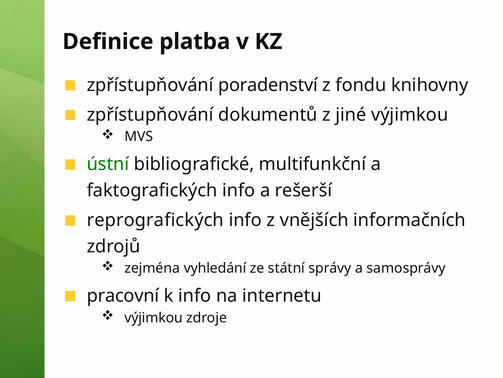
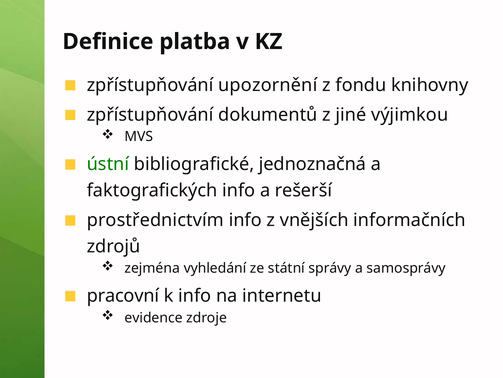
poradenství: poradenství -> upozornění (268, 85)
multifunkční: multifunkční -> jednoznačná (313, 164)
reprografických: reprografických -> prostřednictvím (155, 220)
výjimkou: výjimkou -> evidence (154, 317)
